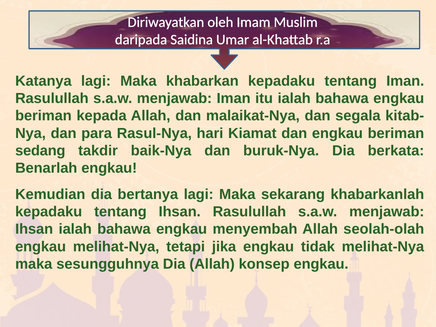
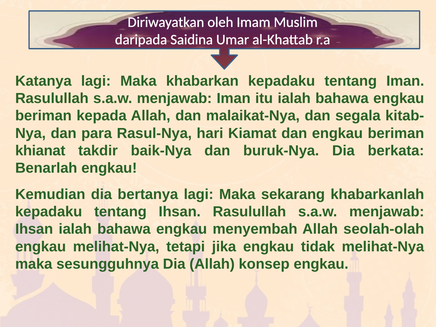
sedang: sedang -> khianat (40, 151)
